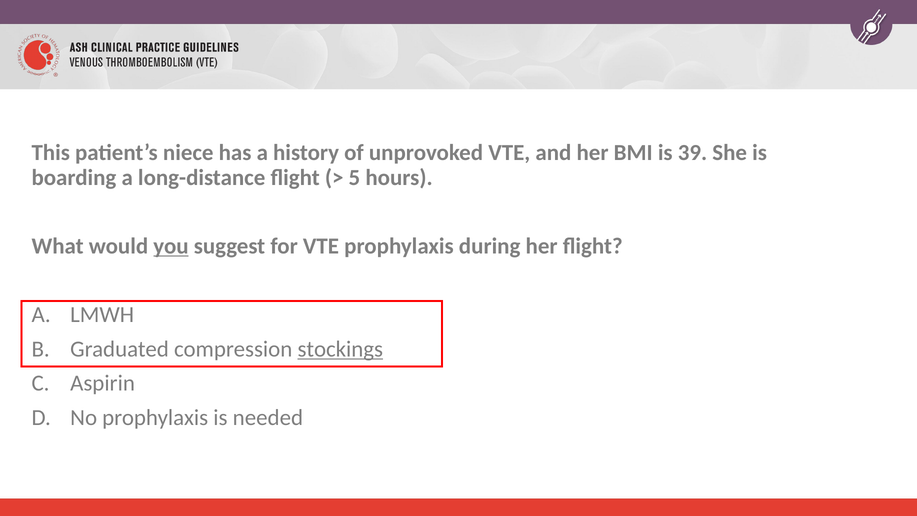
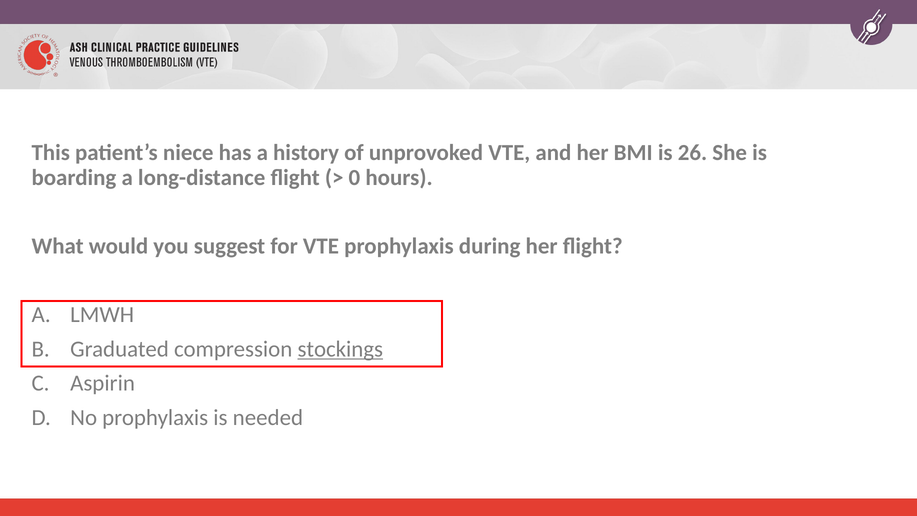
39: 39 -> 26 (692, 153)
5: 5 -> 0 (354, 177)
you underline: present -> none (171, 246)
